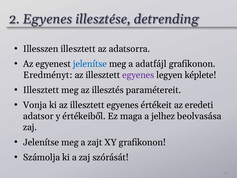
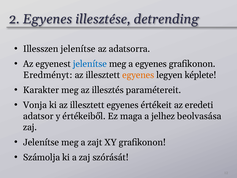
Illesszen illesztett: illesztett -> jelenítse (78, 49)
a adatfájl: adatfájl -> egyenes (151, 64)
egyenes colour: purple -> orange (138, 75)
Illesztett: Illesztett -> Karakter (41, 90)
